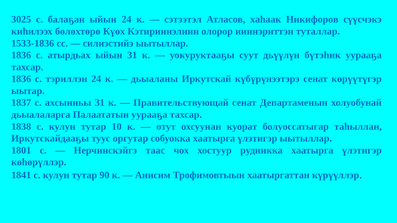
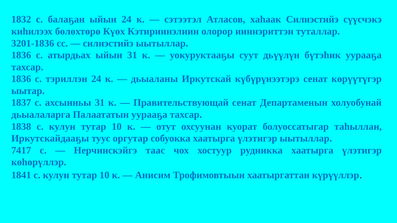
3025: 3025 -> 1832 (21, 19)
хаһаак Никифоров: Никифоров -> Силиэстийэ (312, 19)
1533-1836: 1533-1836 -> 3201-1836 (33, 43)
1801: 1801 -> 7417 (21, 150)
90: 90 -> 10 (104, 175)
